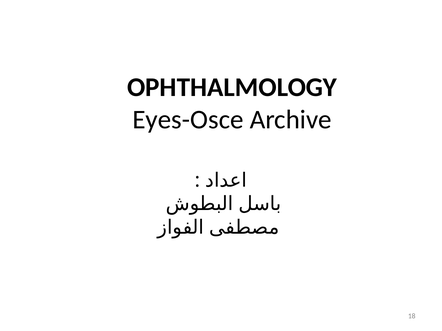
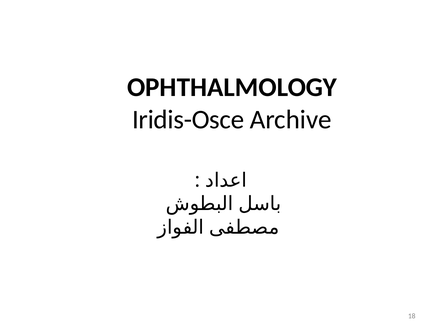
Eyes-Osce: Eyes-Osce -> Iridis-Osce (188, 120)
